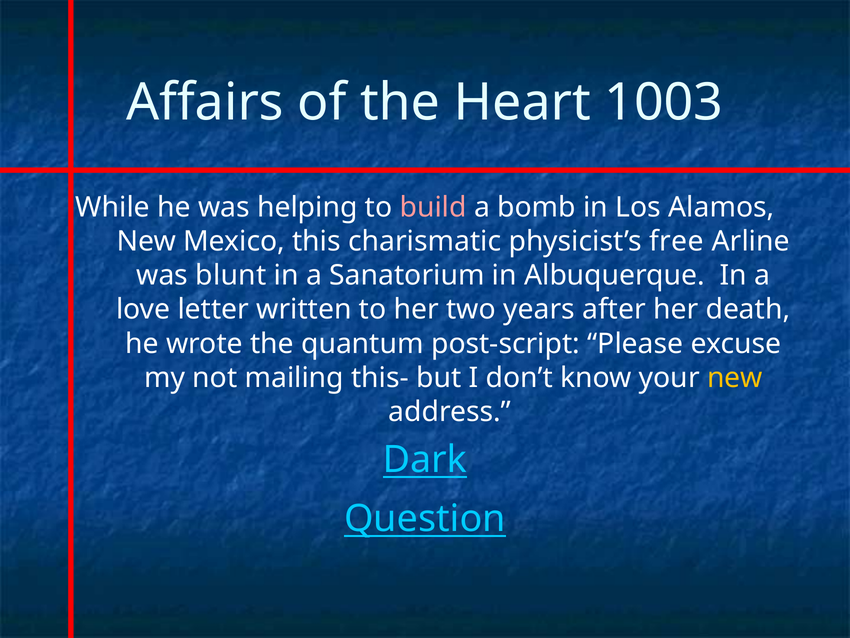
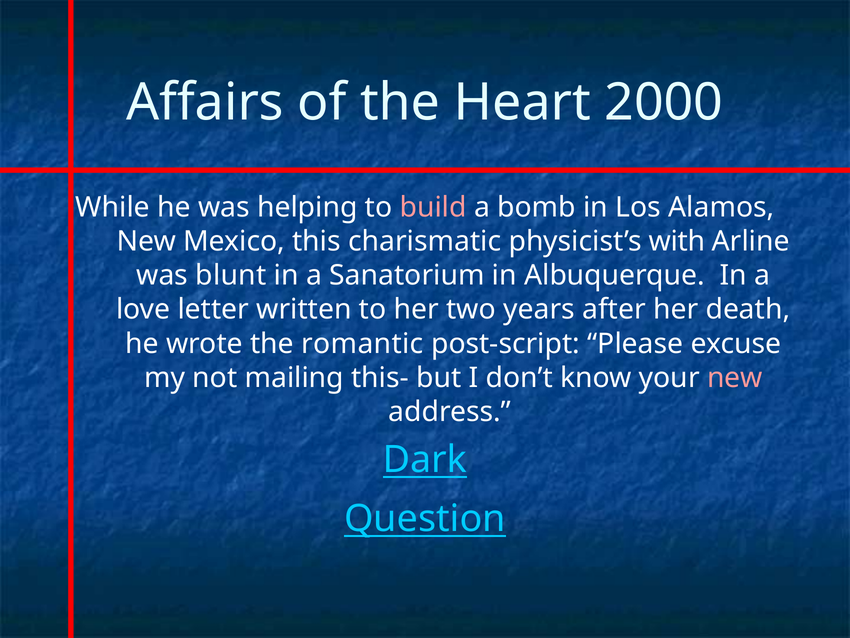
1003: 1003 -> 2000 (664, 103)
free: free -> with (677, 241)
quantum: quantum -> romantic (362, 343)
new colour: yellow -> pink (735, 377)
